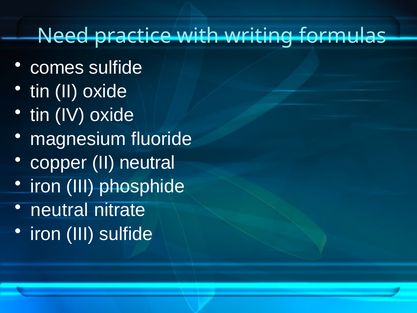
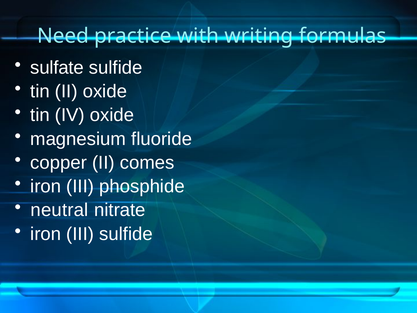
comes: comes -> sulfate (57, 68)
II neutral: neutral -> comes (147, 163)
